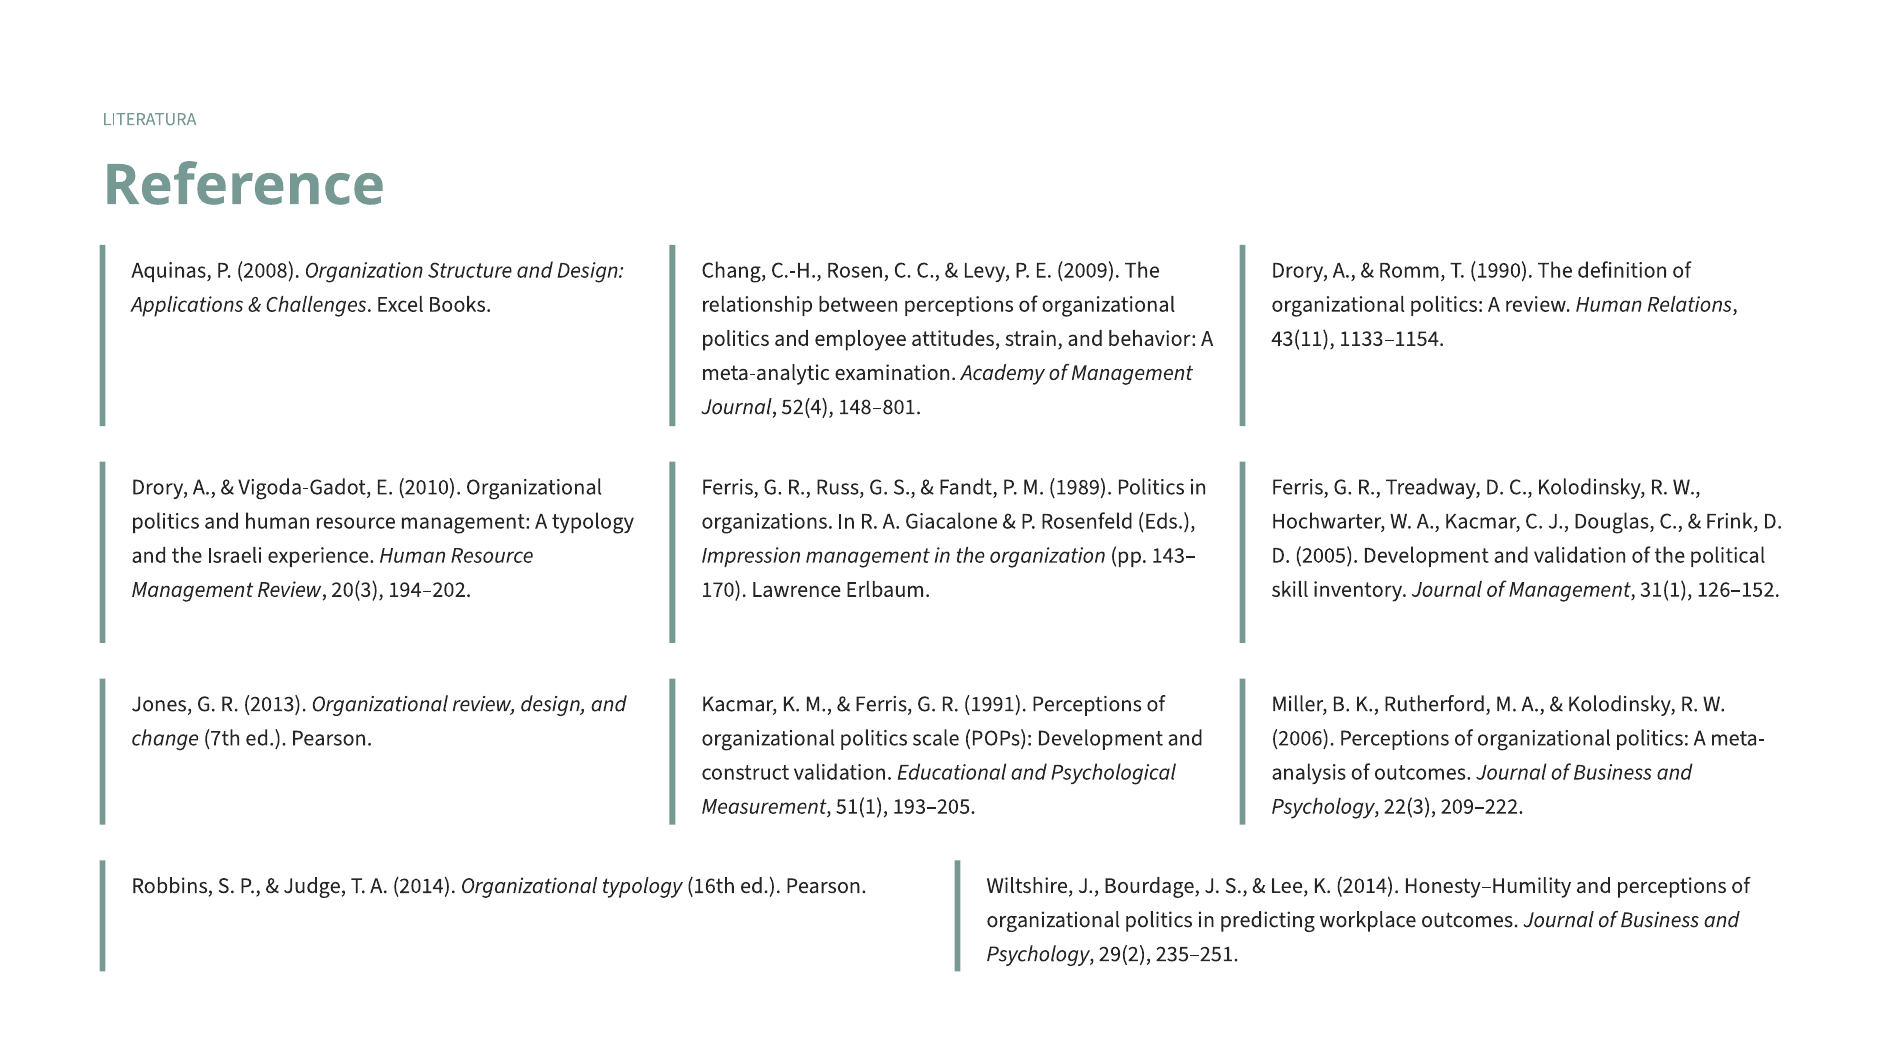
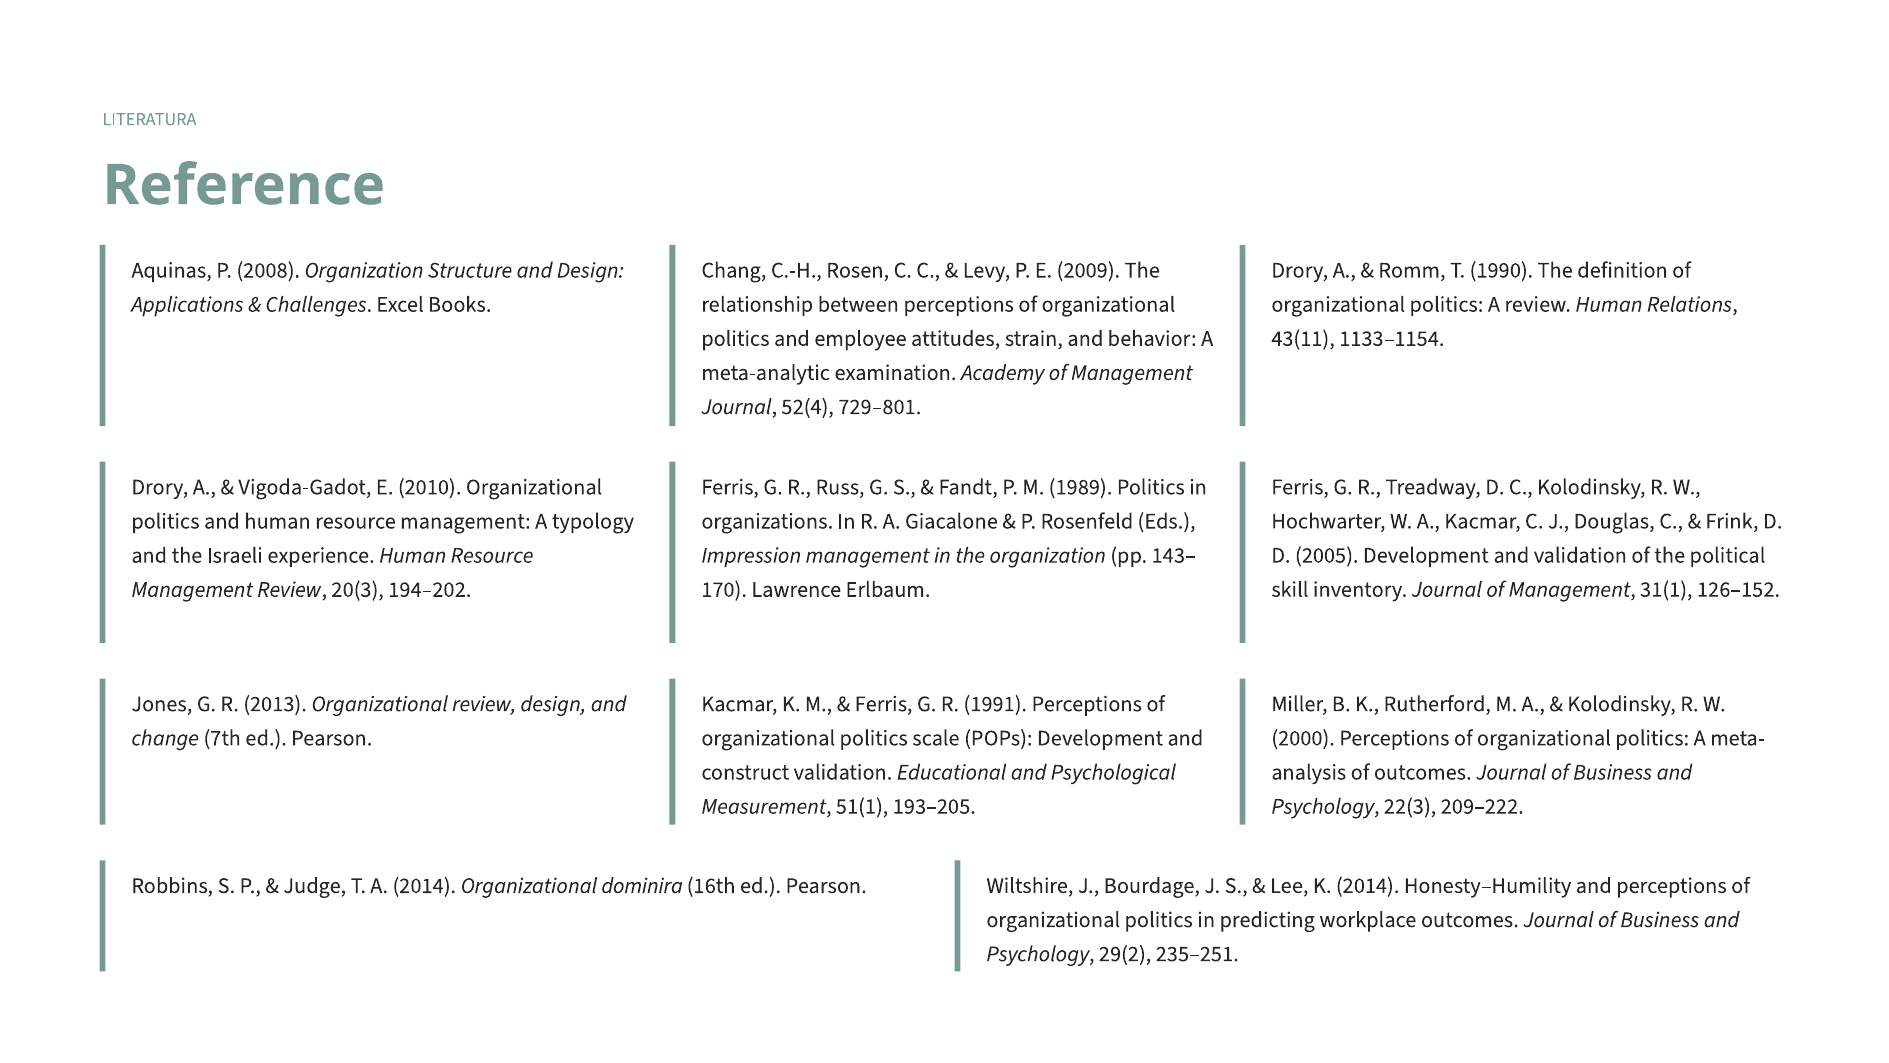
148–801: 148–801 -> 729–801 (880, 407)
2006: 2006 -> 2000 (1303, 738)
Organizational typology: typology -> dominira (642, 885)
